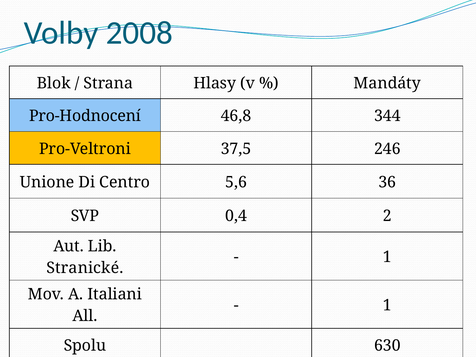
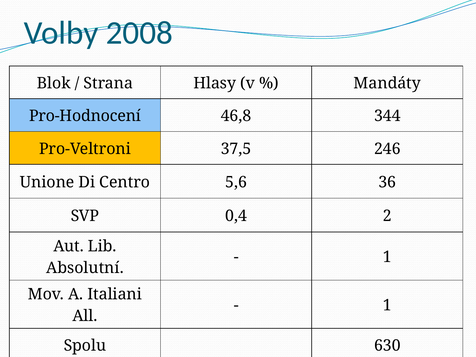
Stranické: Stranické -> Absolutní (85, 268)
